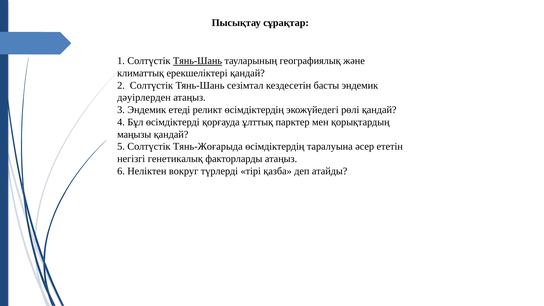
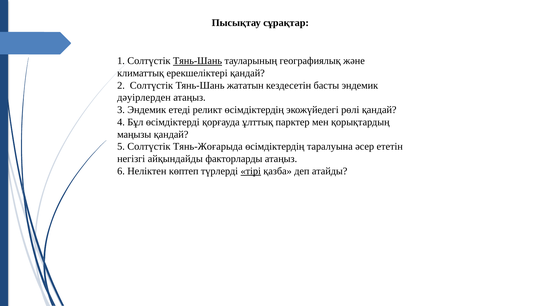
сезімтал: сезімтал -> жататын (245, 85)
генетикалық: генетикалық -> айқындайды (175, 159)
вокруг: вокруг -> көптеп (184, 171)
тірі underline: none -> present (251, 171)
